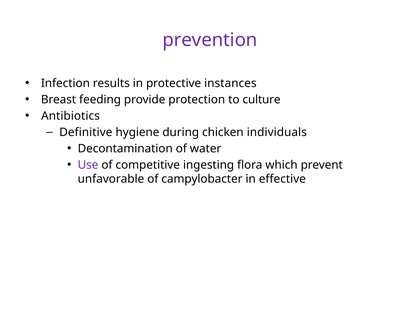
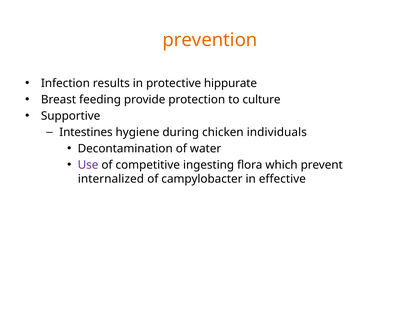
prevention colour: purple -> orange (210, 40)
instances: instances -> hippurate (230, 83)
Antibiotics: Antibiotics -> Supportive (71, 116)
Definitive: Definitive -> Intestines (86, 132)
unfavorable: unfavorable -> internalized (111, 179)
